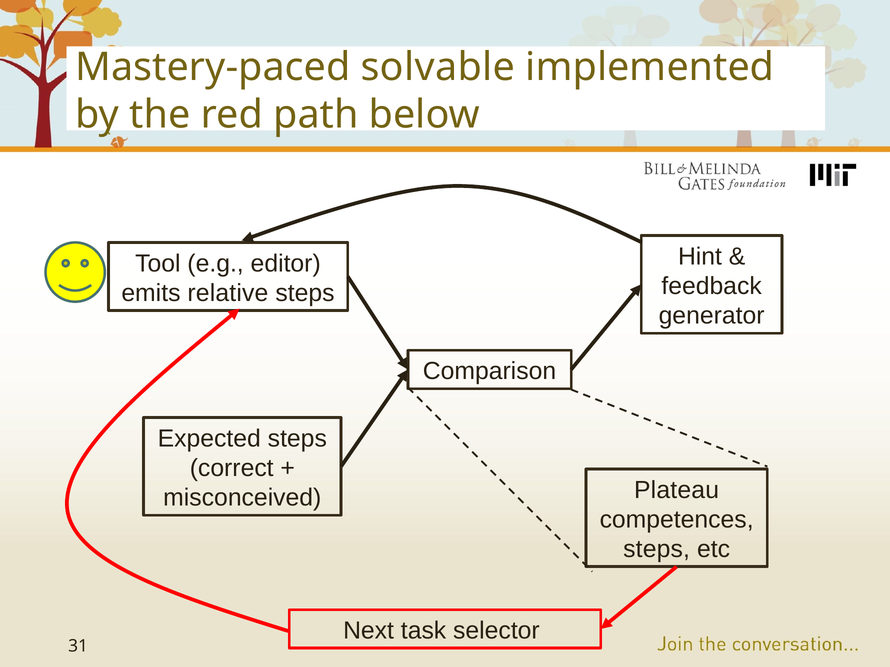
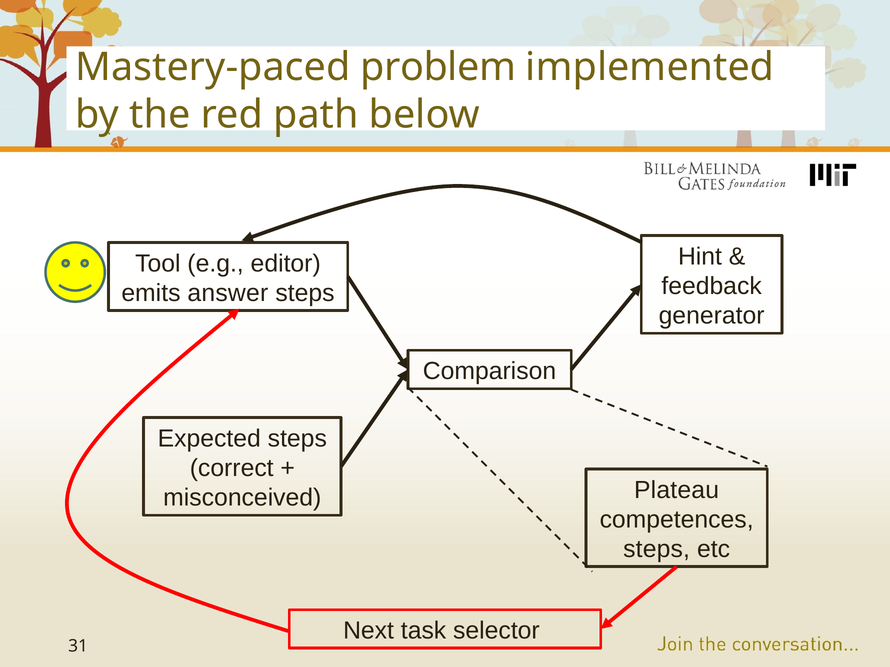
solvable: solvable -> problem (438, 67)
relative: relative -> answer (228, 293)
